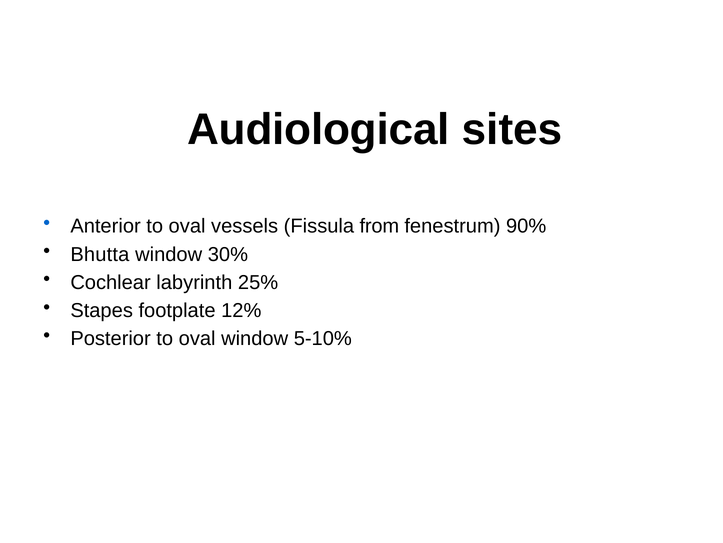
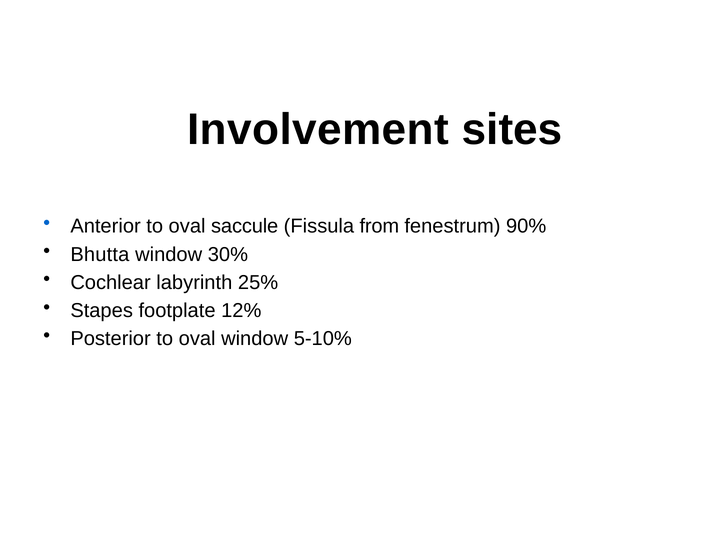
Audiological: Audiological -> Involvement (318, 130)
vessels: vessels -> saccule (245, 226)
